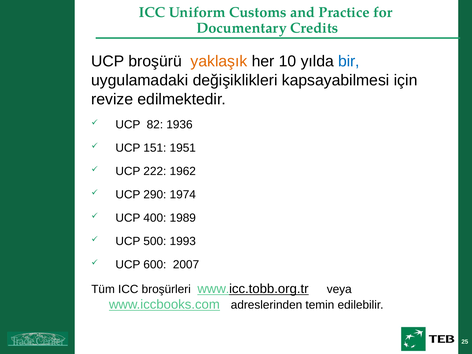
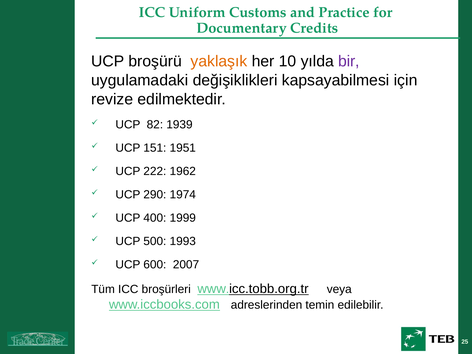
bir colour: blue -> purple (349, 61)
1936: 1936 -> 1939 (179, 125)
1989: 1989 -> 1999 (183, 218)
